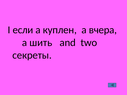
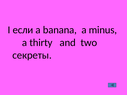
куплен: куплен -> banana (60, 30)
вчера: вчера -> minus (103, 30)
шить: шить -> thirty (41, 43)
